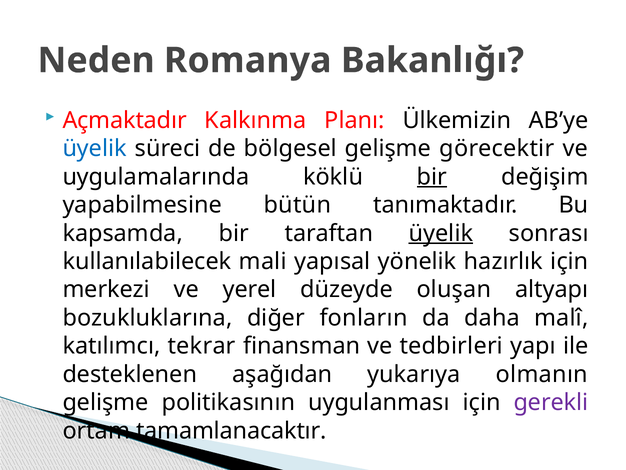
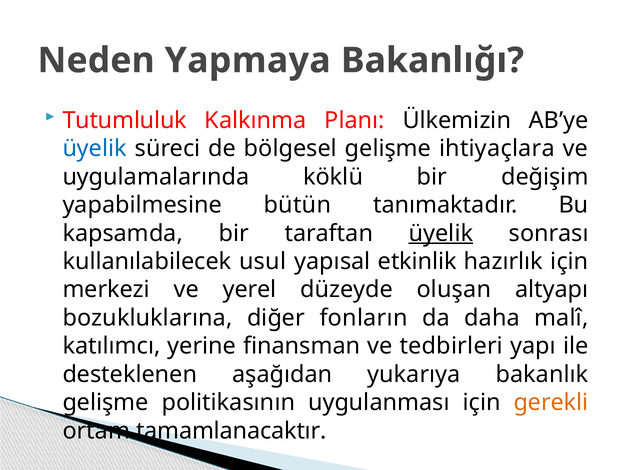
Romanya: Romanya -> Yapmaya (248, 60)
Açmaktadır: Açmaktadır -> Tutumluluk (125, 120)
görecektir: görecektir -> ihtiyaçlara (497, 148)
bir underline: present -> none (432, 177)
mali: mali -> usul (263, 261)
yönelik: yönelik -> etkinlik (417, 261)
tekrar: tekrar -> yerine (202, 346)
olmanın: olmanın -> bakanlık (542, 374)
gerekli colour: purple -> orange (551, 402)
